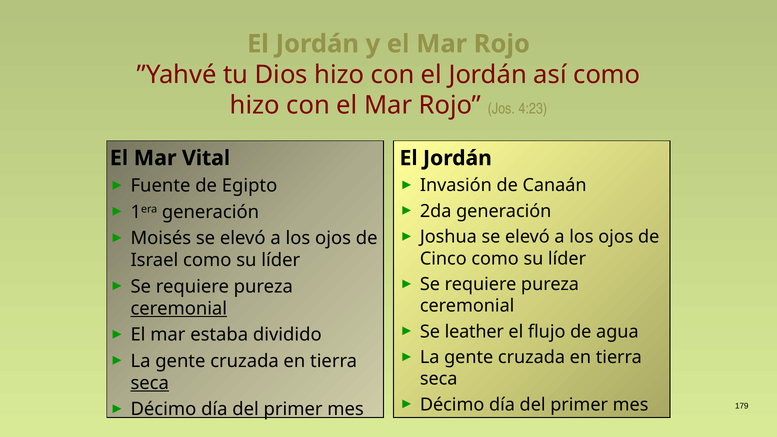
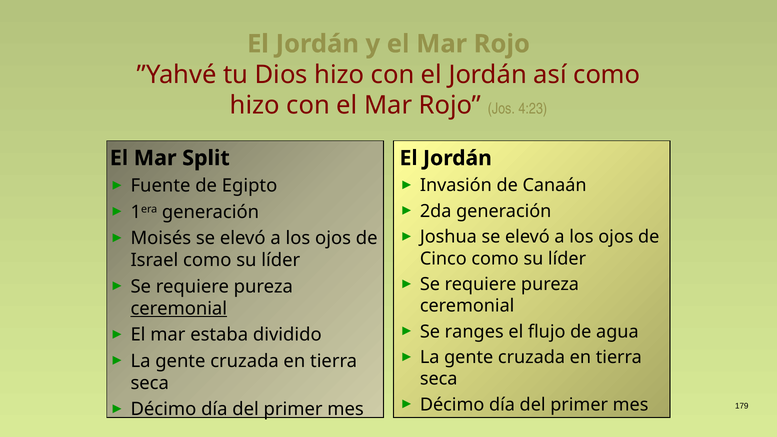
Vital: Vital -> Split (206, 158)
leather: leather -> ranges (474, 332)
seca underline: present -> none (150, 383)
